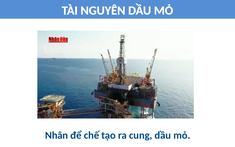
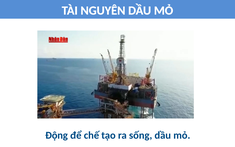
Nhân: Nhân -> Động (57, 135)
cung: cung -> sống (141, 135)
